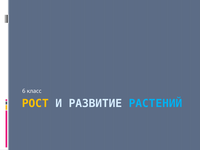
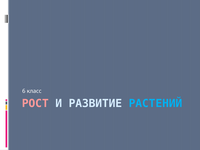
РОСТ colour: yellow -> pink (35, 103)
